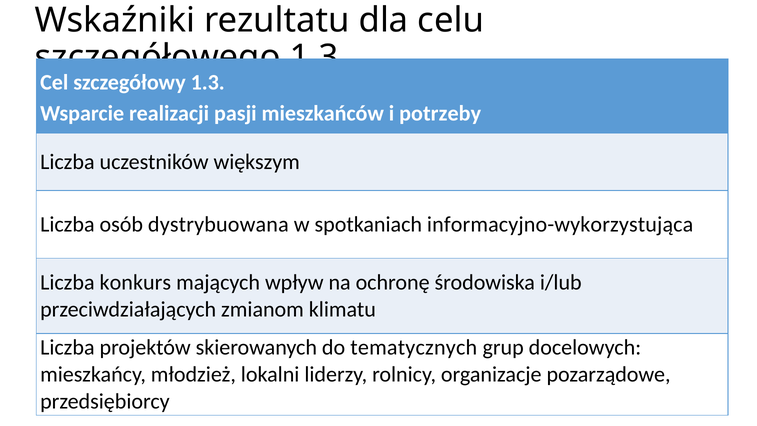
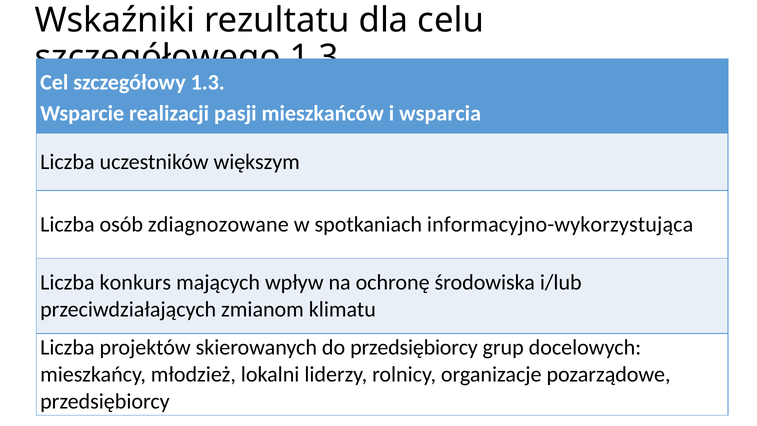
potrzeby: potrzeby -> wsparcia (440, 114)
dystrybuowana: dystrybuowana -> zdiagnozowane (218, 224)
do tematycznych: tematycznych -> przedsiębiorcy (414, 347)
